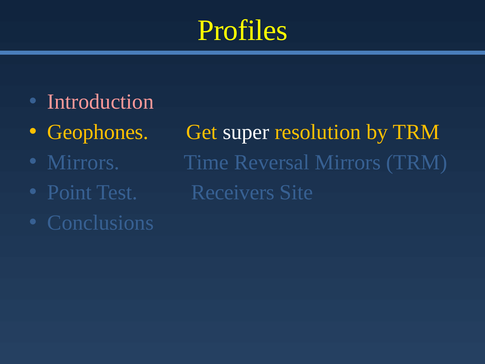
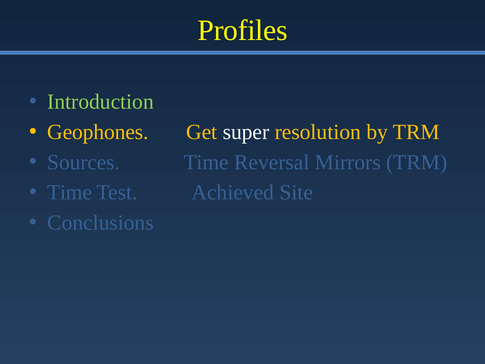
Introduction colour: pink -> light green (101, 102)
Mirrors: Mirrors -> Sources (84, 162)
Point: Point -> Time (70, 192)
Receivers: Receivers -> Achieved (233, 192)
